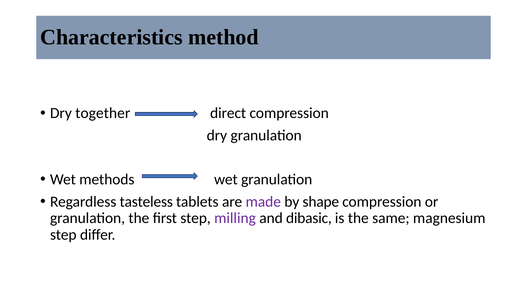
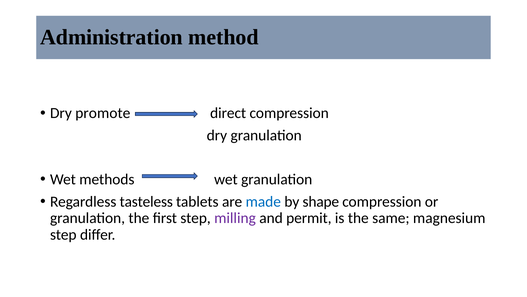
Characteristics: Characteristics -> Administration (111, 37)
together: together -> promote (103, 113)
made colour: purple -> blue (263, 201)
dibasic: dibasic -> permit (309, 218)
